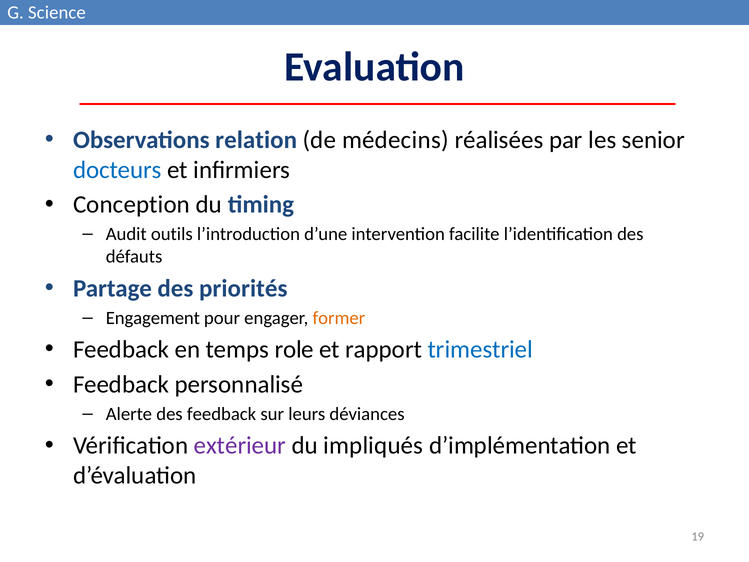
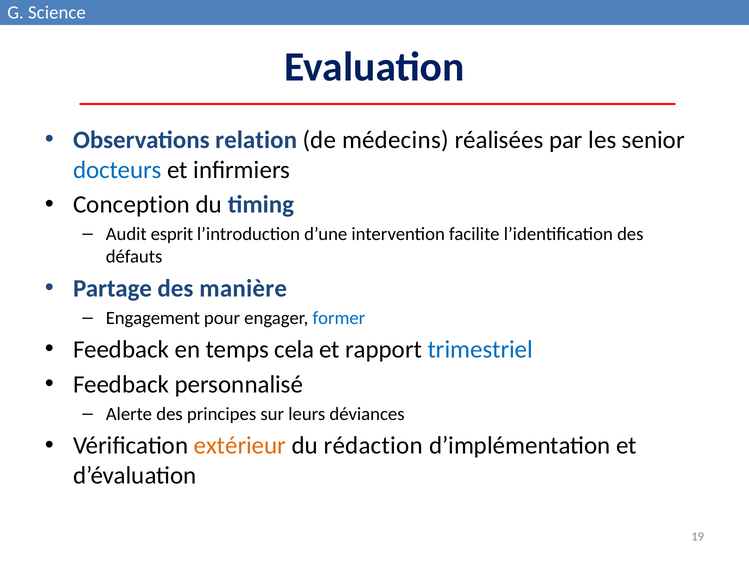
outils: outils -> esprit (172, 234)
priorités: priorités -> manière (243, 288)
former colour: orange -> blue (339, 318)
role: role -> cela (294, 349)
des feedback: feedback -> principes (222, 414)
extérieur colour: purple -> orange (240, 446)
impliqués: impliqués -> rédaction (373, 446)
